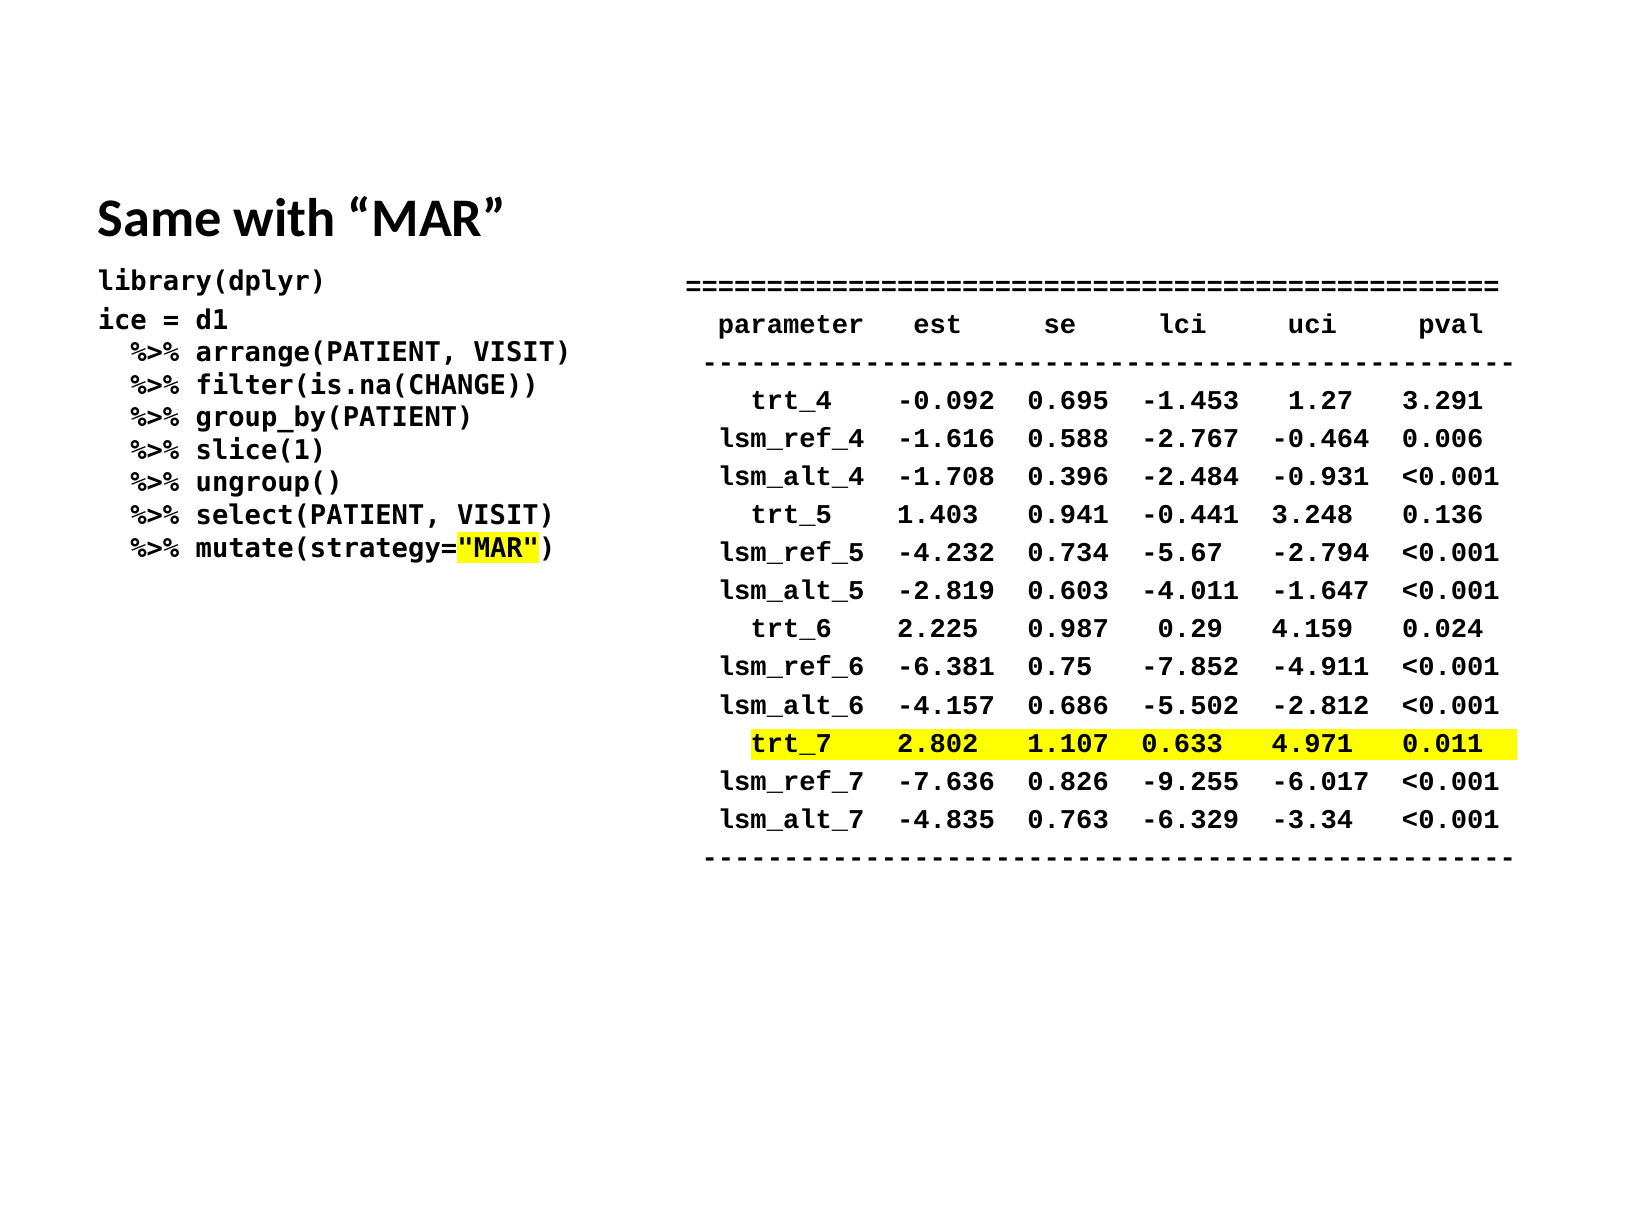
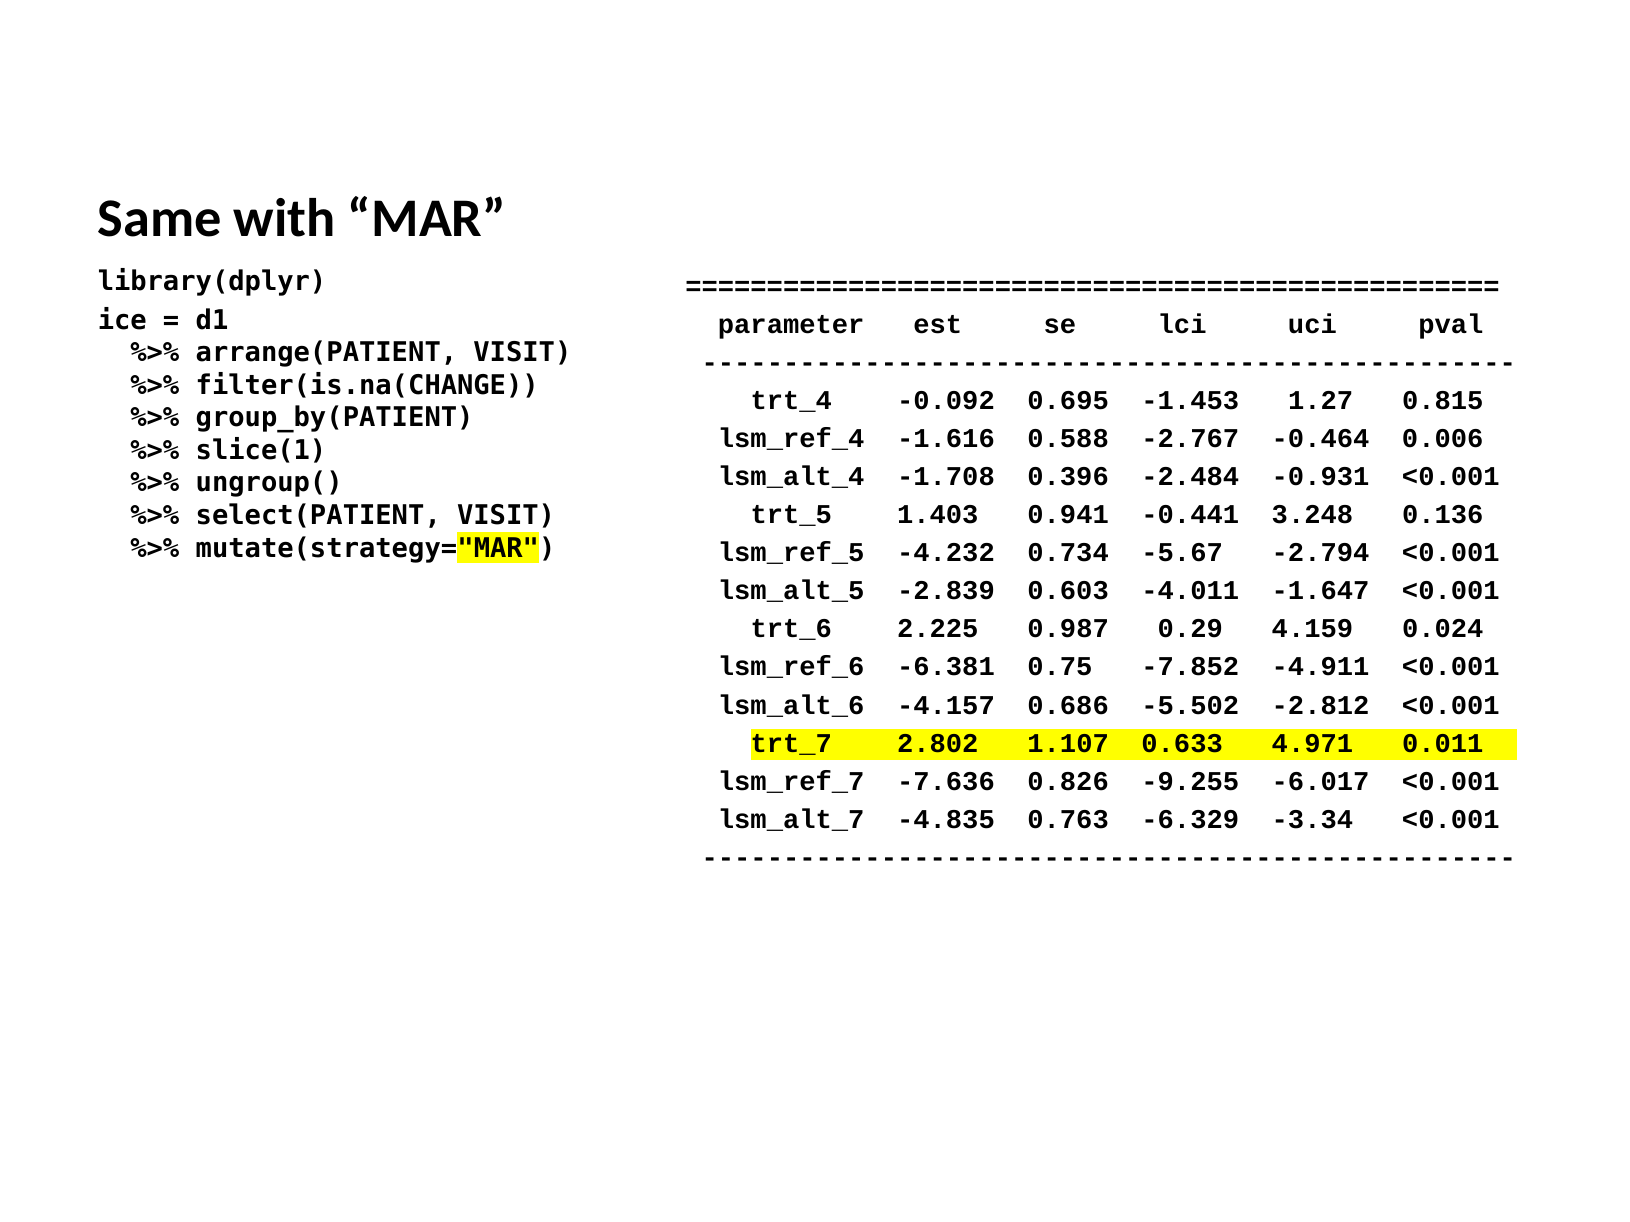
3.291: 3.291 -> 0.815 (1443, 401)
-2.819: -2.819 -> -2.839 (946, 591)
